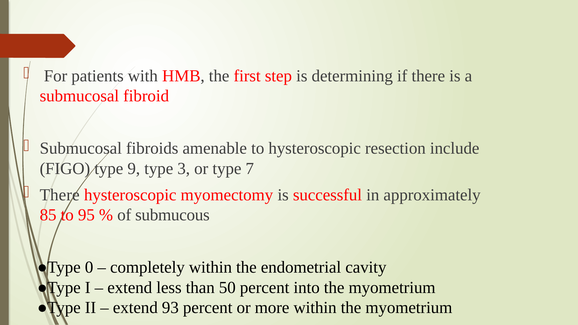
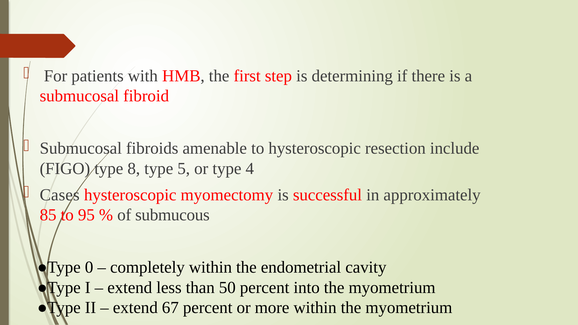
9: 9 -> 8 (134, 169)
3: 3 -> 5 (184, 169)
7: 7 -> 4 (250, 169)
There: There -> Cases (60, 195)
93: 93 -> 67 (170, 308)
